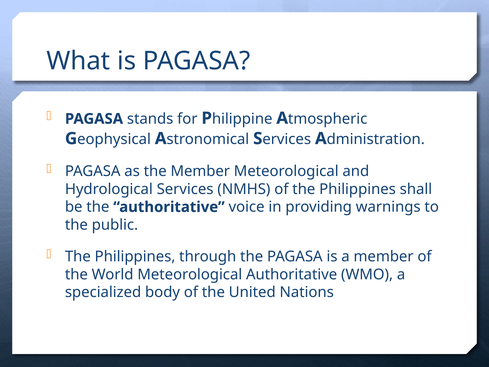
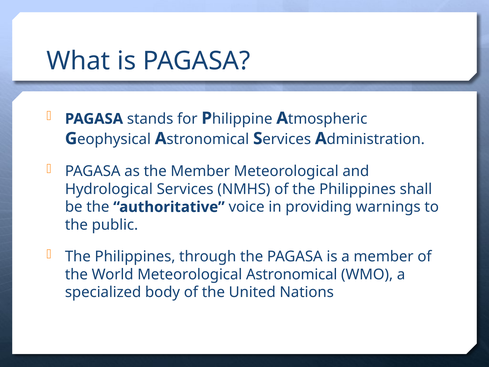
Meteorological Authoritative: Authoritative -> Astronomical (292, 274)
